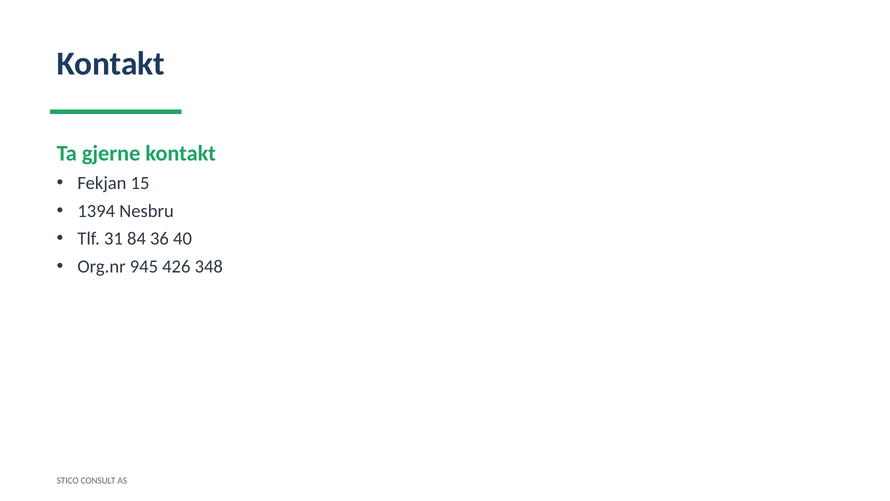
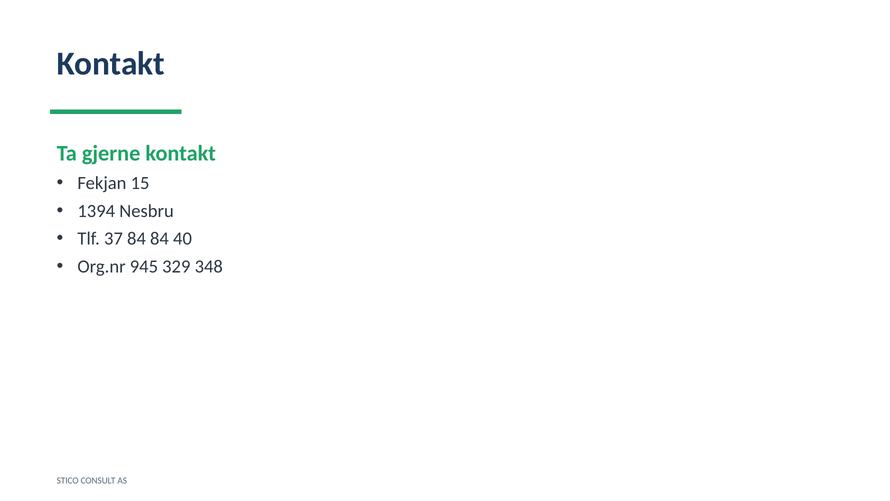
31: 31 -> 37 (113, 239)
84 36: 36 -> 84 (159, 239)
426: 426 -> 329 (176, 266)
